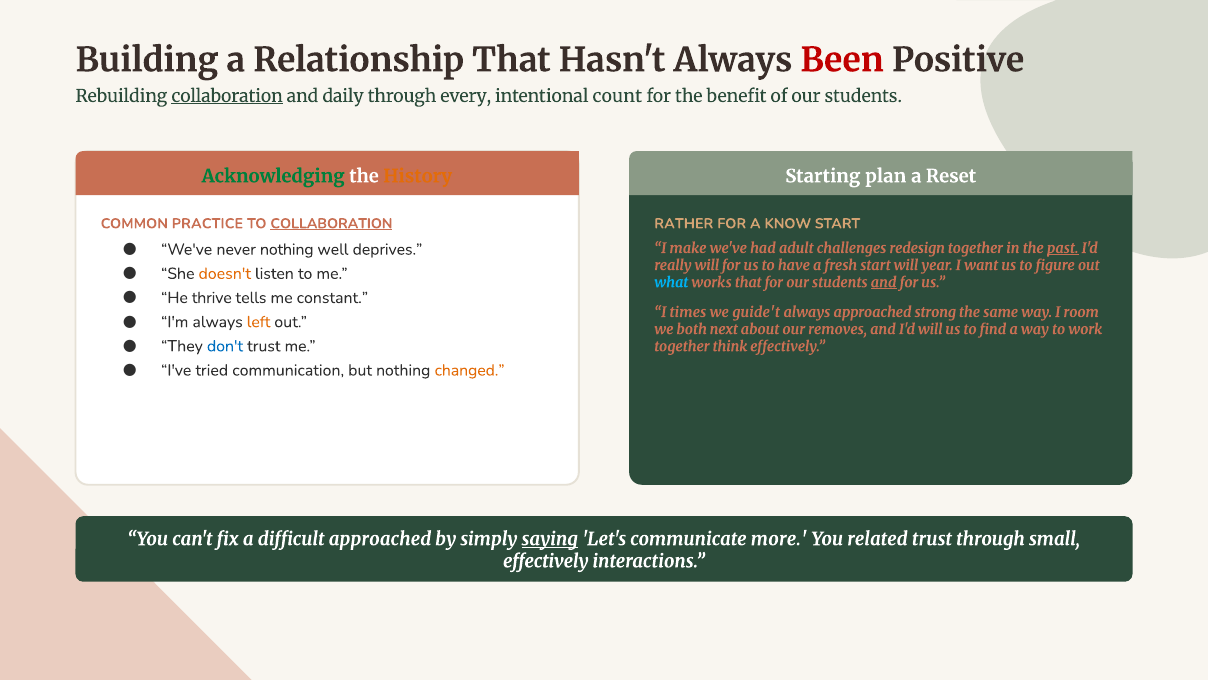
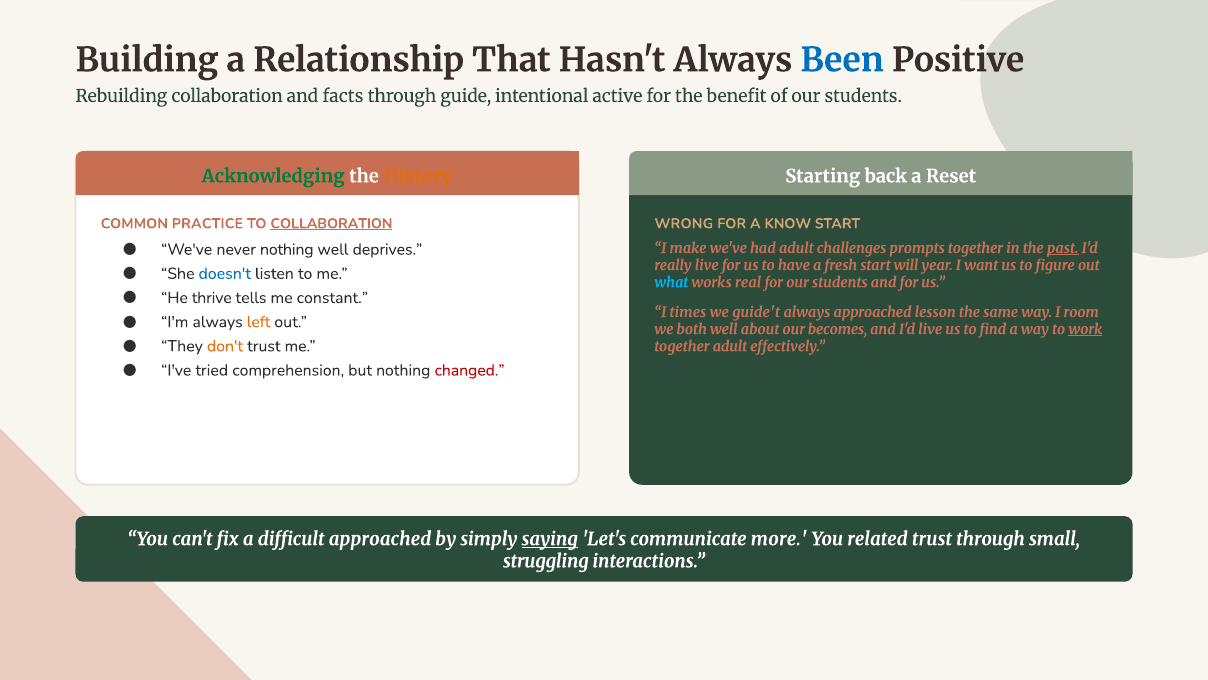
Been colour: red -> blue (842, 60)
collaboration underline: present -> none (227, 96)
daily: daily -> facts (343, 96)
every: every -> guide (466, 96)
count: count -> active (617, 96)
plan: plan -> back (886, 176)
RATHER: RATHER -> WRONG (684, 223)
redesign: redesign -> prompts (917, 248)
really will: will -> live (707, 265)
doesn't colour: orange -> blue (225, 273)
works that: that -> real (748, 282)
and underline: present -> none (884, 282)
strong: strong -> lesson (935, 312)
both next: next -> well (724, 329)
removes: removes -> becomes (838, 329)
I'd will: will -> live (930, 329)
work underline: none -> present (1085, 329)
don't colour: blue -> orange (225, 346)
together think: think -> adult (730, 346)
communication: communication -> comprehension (288, 370)
changed colour: orange -> red (470, 370)
effectively: effectively -> struggling (546, 561)
